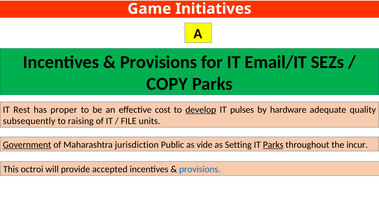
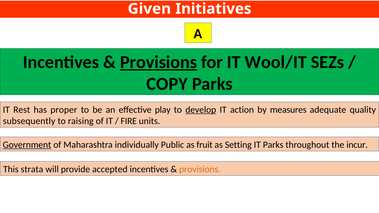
Game: Game -> Given (149, 9)
Provisions underline: none -> present (159, 62)
Email/IT: Email/IT -> Wool/IT (276, 62)
cost: cost -> play (163, 110)
pulses: pulses -> action (242, 110)
hardware: hardware -> measures (288, 110)
FILE: FILE -> FIRE (129, 121)
jurisdiction: jurisdiction -> individually (137, 145)
vide: vide -> fruit (205, 145)
Parks underline: present -> none (273, 145)
octroi: octroi -> strata (32, 169)
provisions colour: blue -> orange (200, 169)
